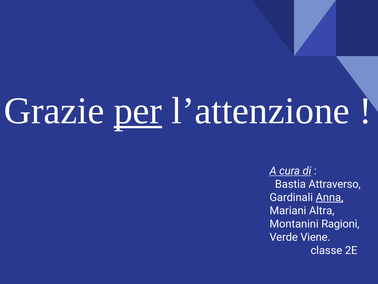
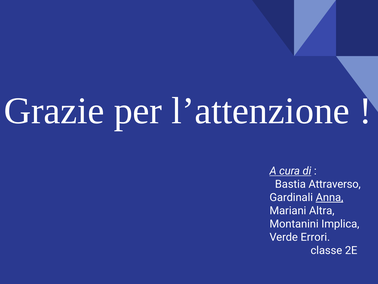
per underline: present -> none (138, 111)
Ragioni: Ragioni -> Implica (340, 224)
Viene: Viene -> Errori (315, 237)
